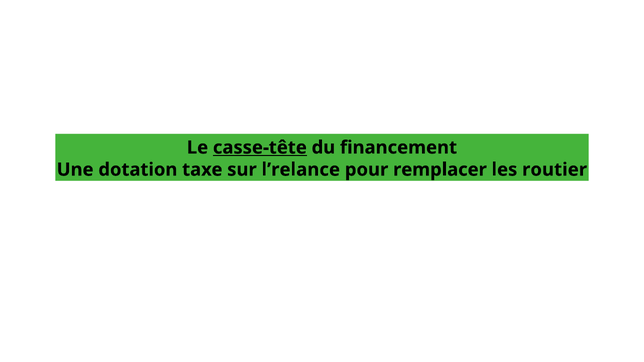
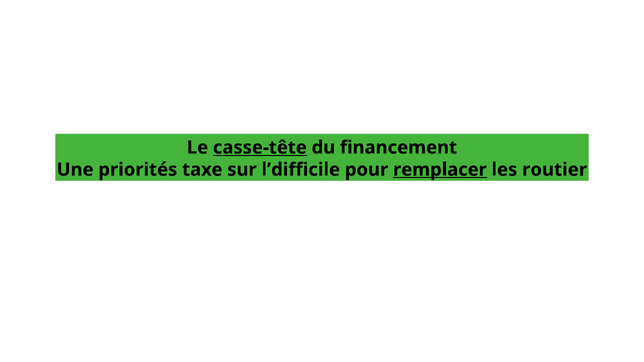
dotation: dotation -> priorités (138, 170)
l’relance: l’relance -> l’difficile (301, 170)
remplacer underline: none -> present (440, 170)
